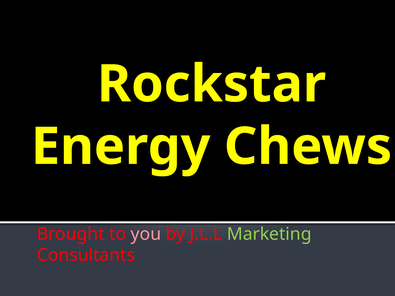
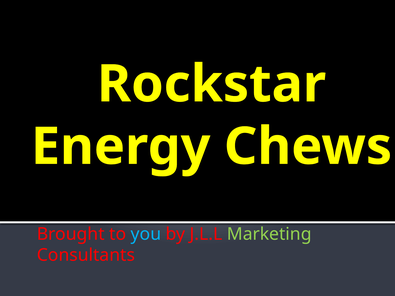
you colour: pink -> light blue (146, 234)
